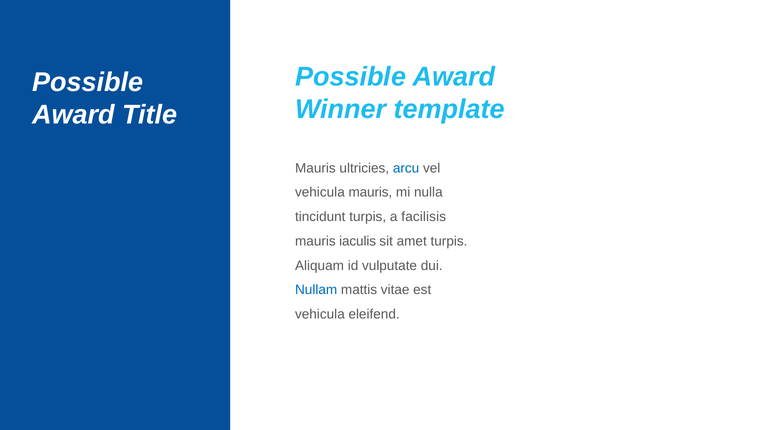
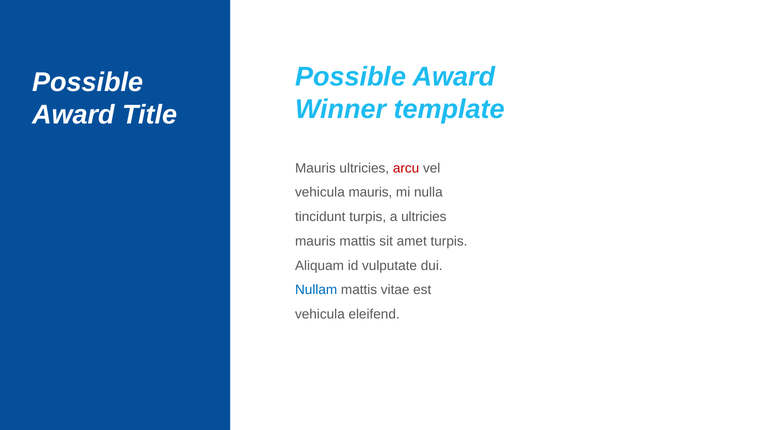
arcu colour: blue -> red (406, 168)
a facilisis: facilisis -> ultricies (424, 217)
mauris iaculis: iaculis -> mattis (358, 241)
